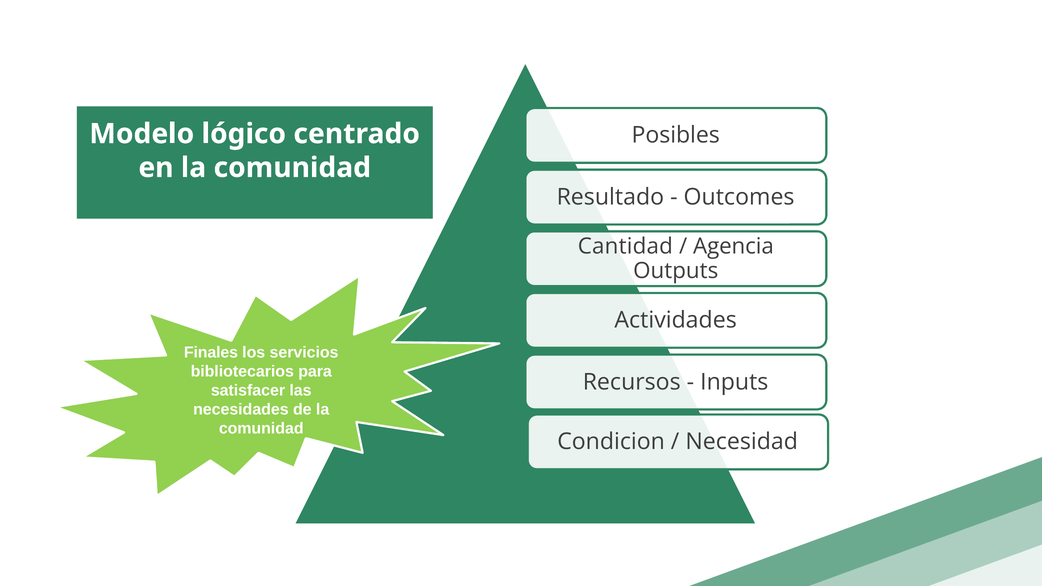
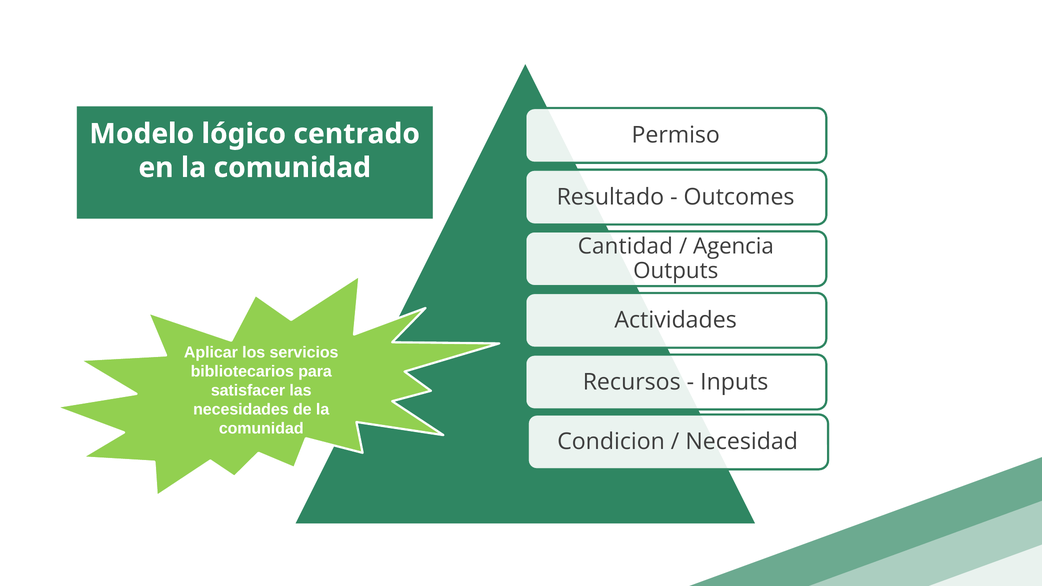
Posibles: Posibles -> Permiso (676, 135)
Finales: Finales -> Aplicar (211, 352)
